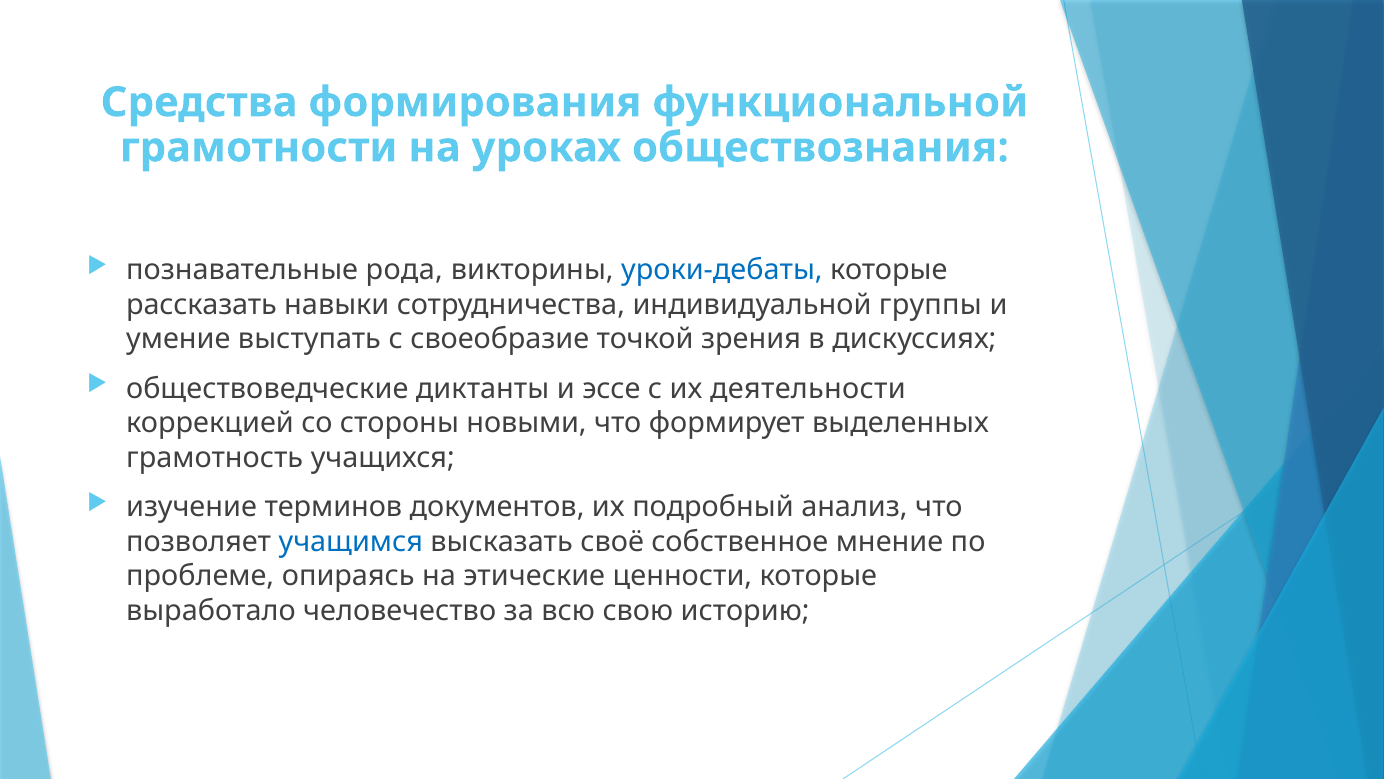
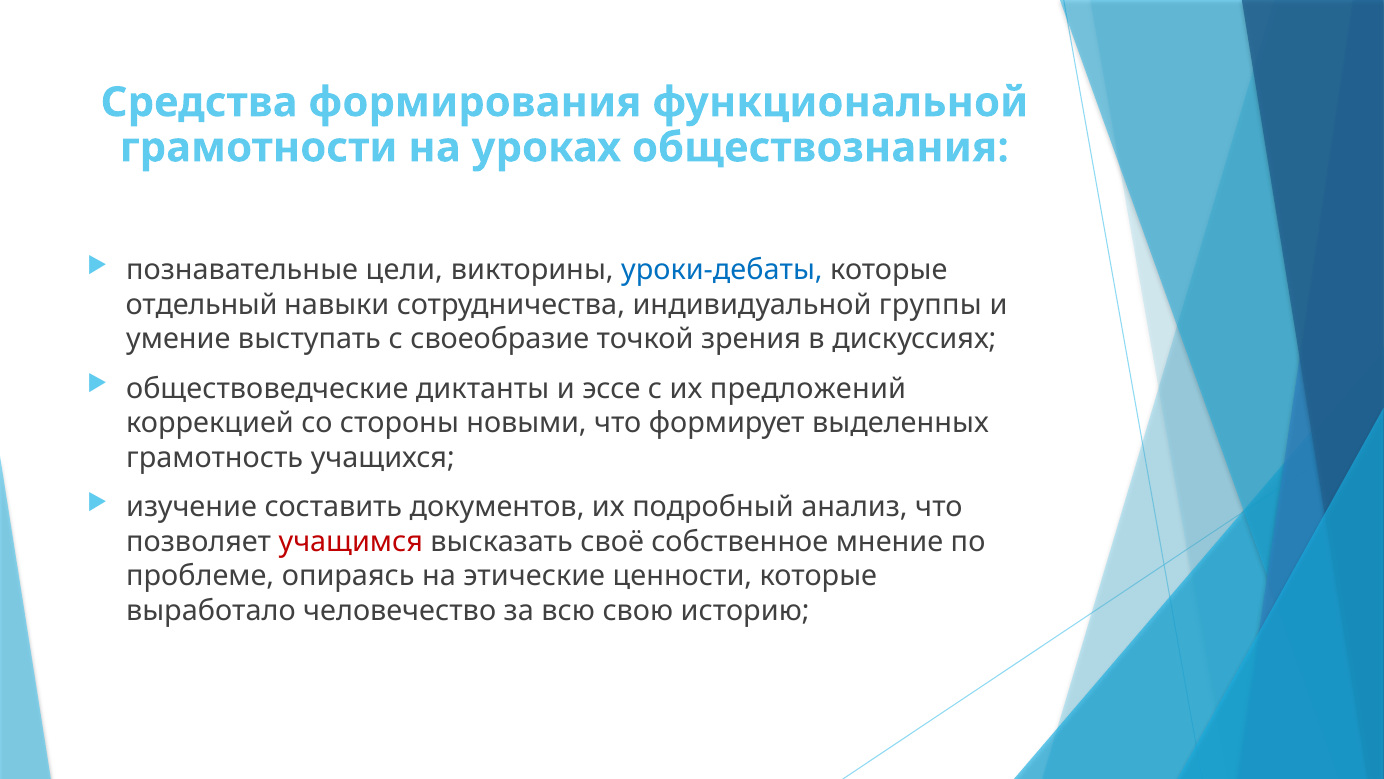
рода: рода -> цели (404, 270)
рассказать: рассказать -> отдельный (202, 304)
деятельности: деятельности -> предложений (808, 388)
терминов: терминов -> составить (333, 507)
учащимся colour: blue -> red (351, 541)
